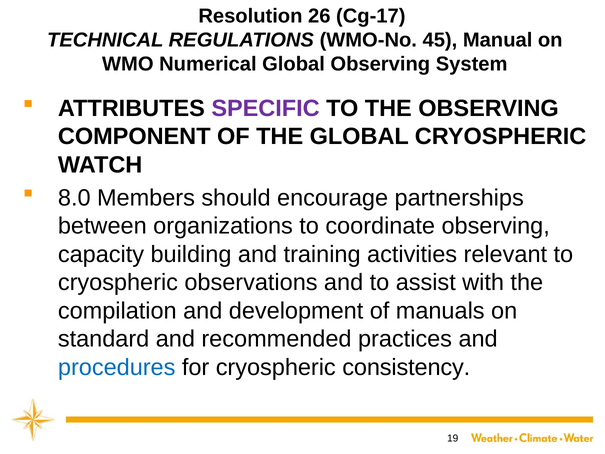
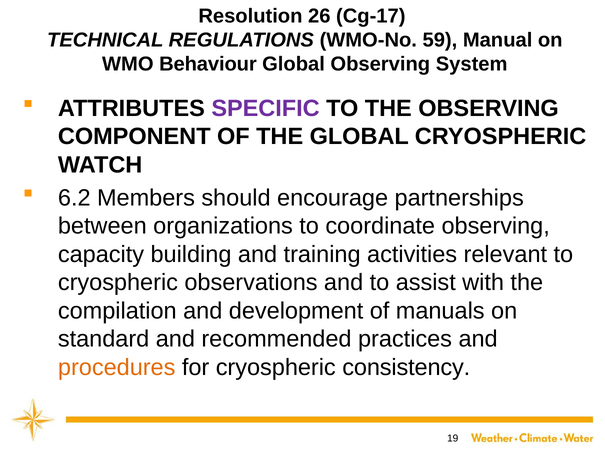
45: 45 -> 59 (440, 40)
Numerical: Numerical -> Behaviour (208, 64)
8.0: 8.0 -> 6.2 (74, 198)
procedures colour: blue -> orange (117, 367)
